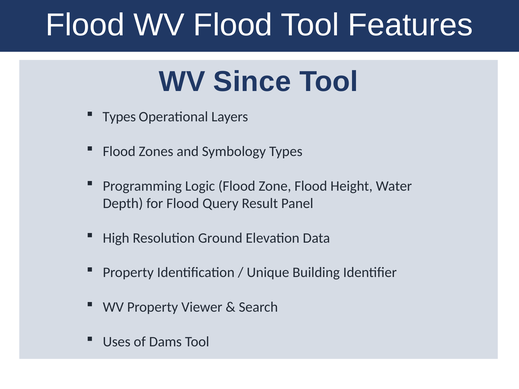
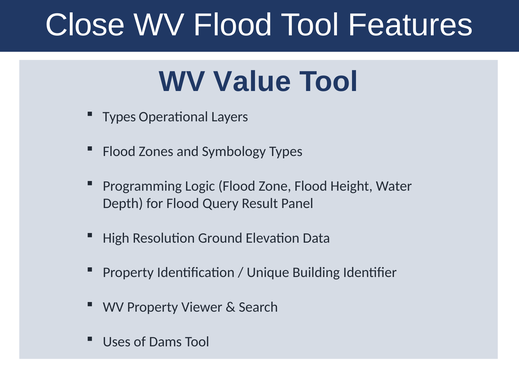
Flood: Flood -> Close (85, 25)
Since: Since -> Value (252, 82)
